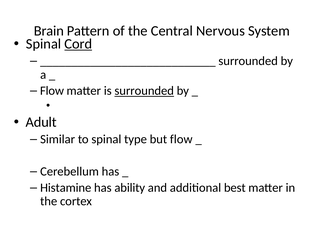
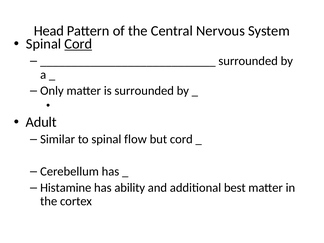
Brain: Brain -> Head (49, 31)
Flow: Flow -> Only (52, 91)
surrounded underline: present -> none (144, 91)
type: type -> flow (135, 139)
but flow: flow -> cord (181, 139)
